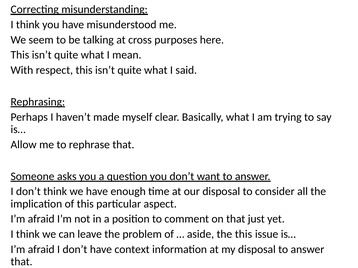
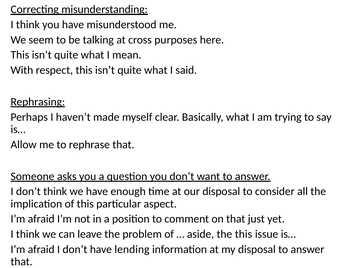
context: context -> lending (132, 250)
